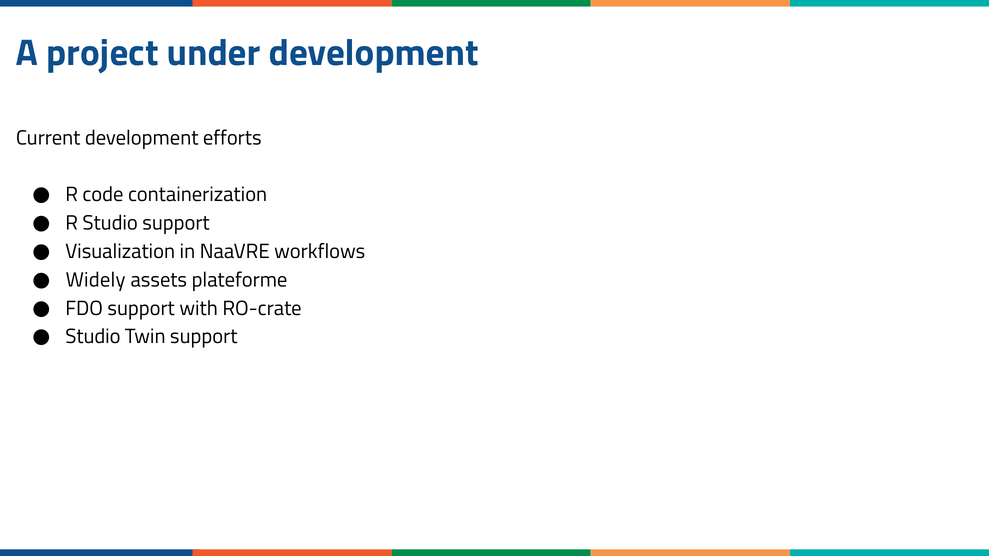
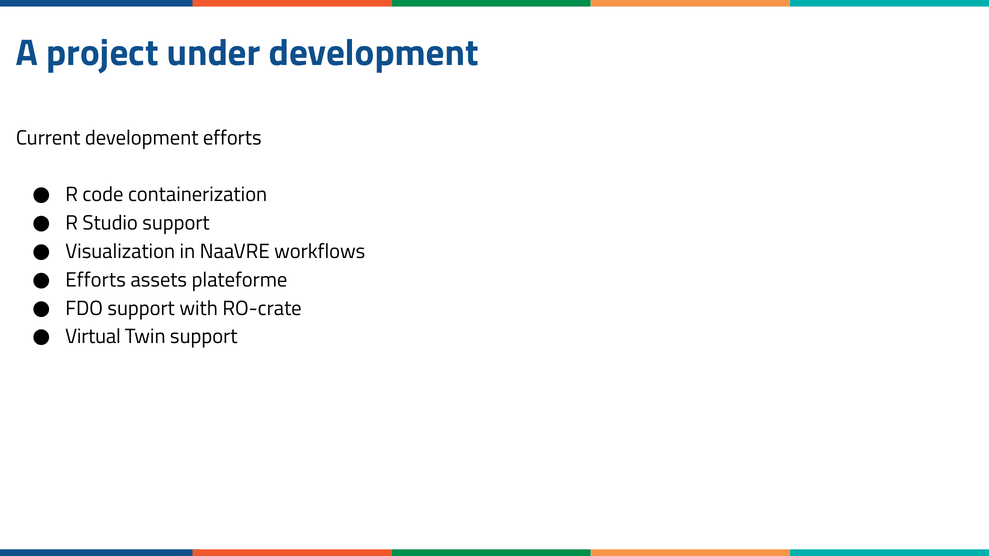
Widely: Widely -> Efforts (96, 280)
Studio: Studio -> Virtual (93, 337)
